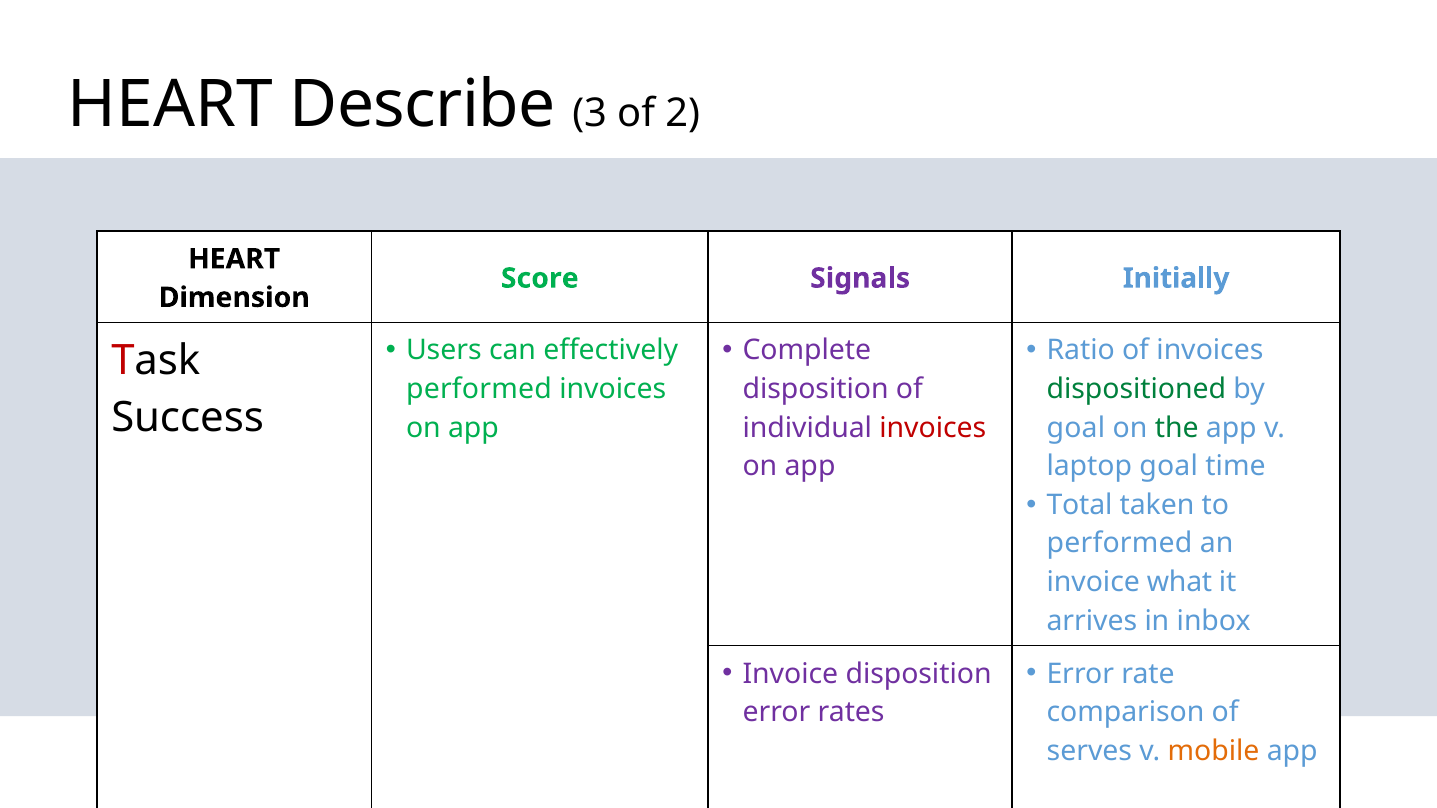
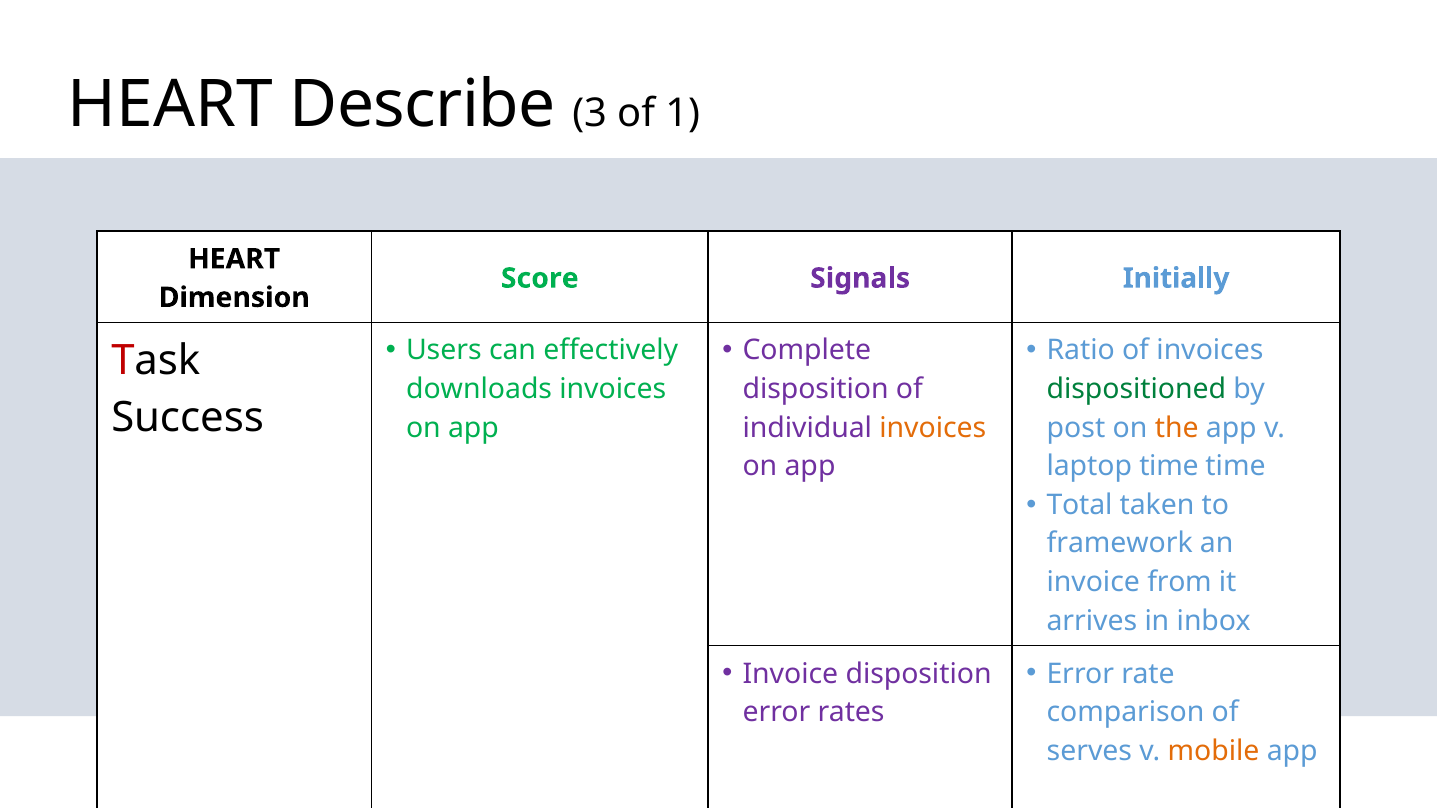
2: 2 -> 1 (683, 114)
performed: performed -> downloads (479, 389)
invoices colour: red -> orange (933, 428)
goal: goal -> post (1076, 428)
the colour: green -> orange (1177, 428)
laptop goal: goal -> time (1169, 467)
performed: performed -> framework (1120, 544)
what: what -> from (1180, 582)
